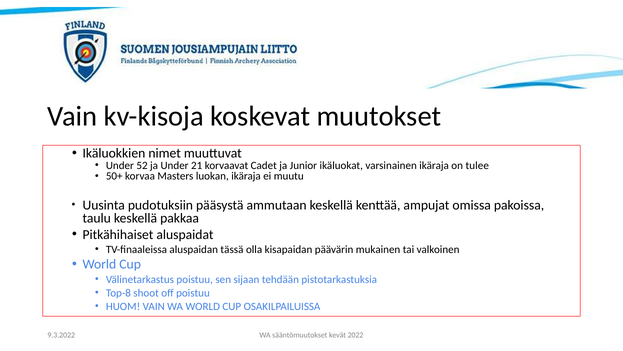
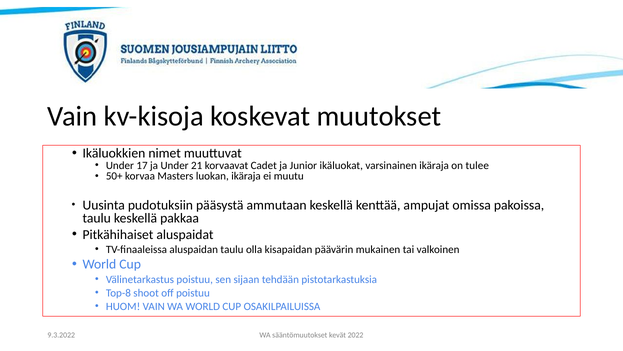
52: 52 -> 17 (142, 165)
aluspaidan tässä: tässä -> taulu (232, 249)
